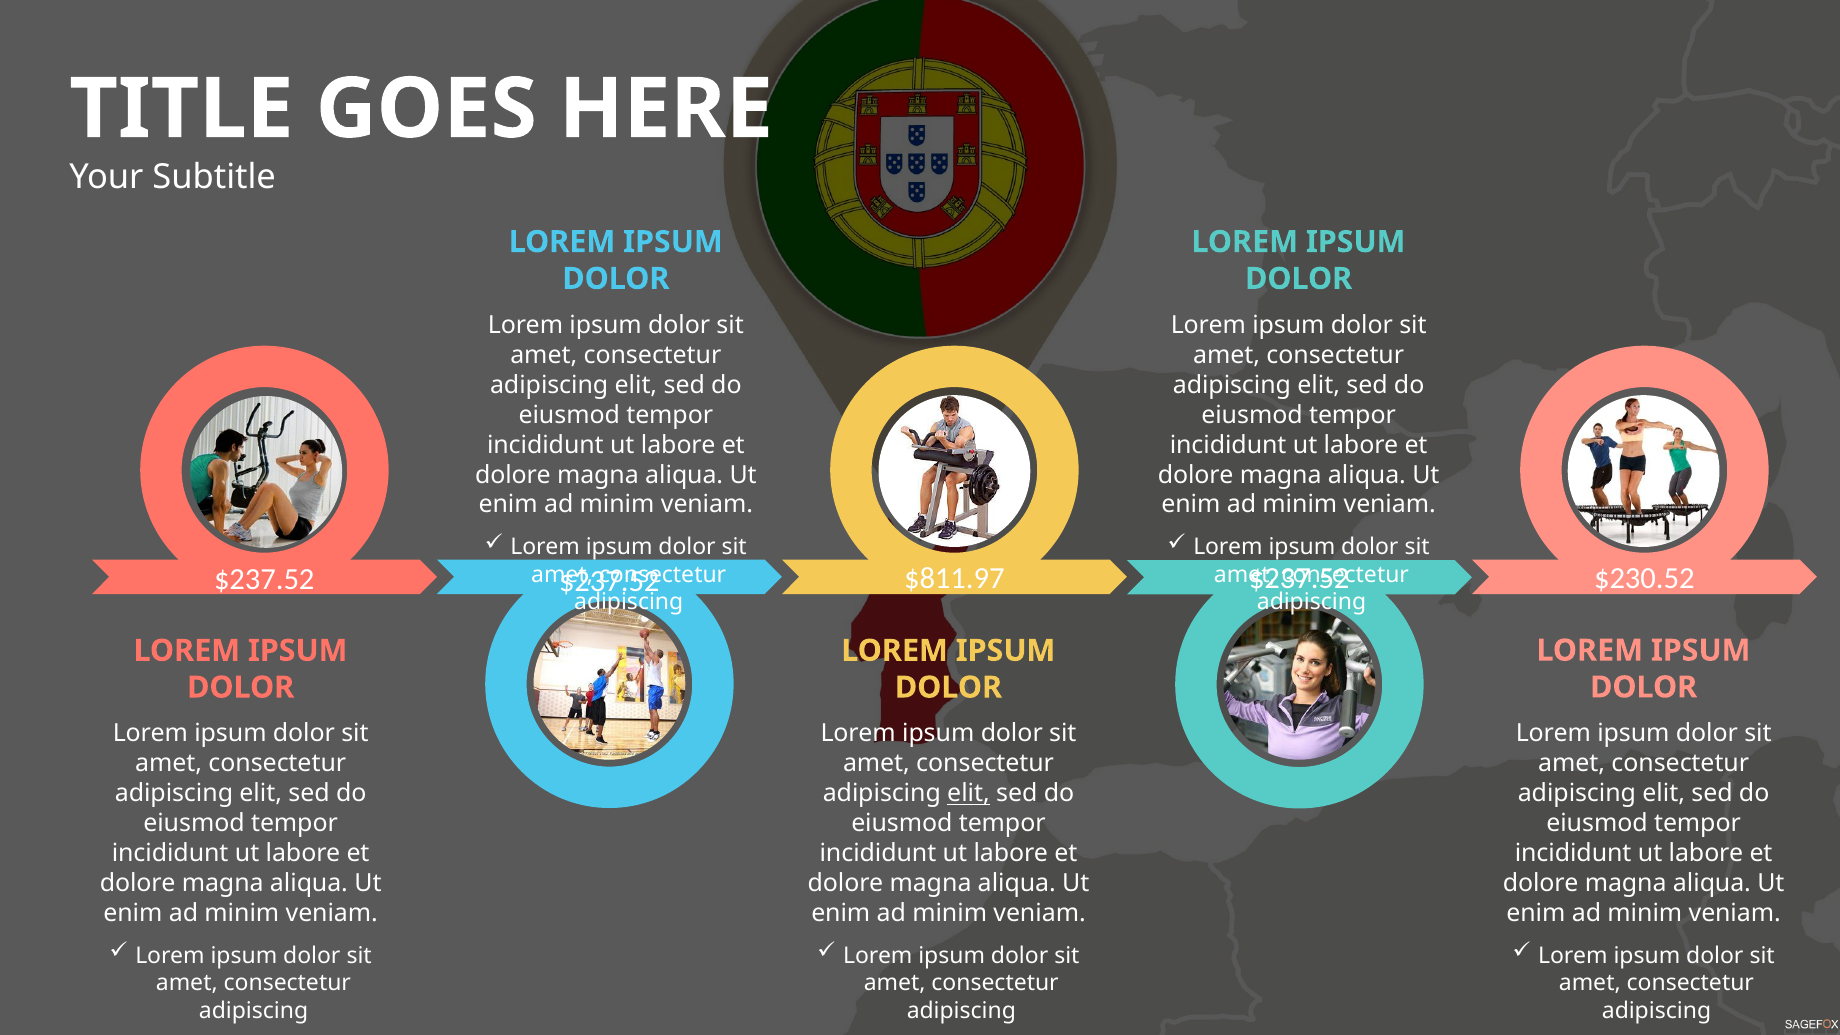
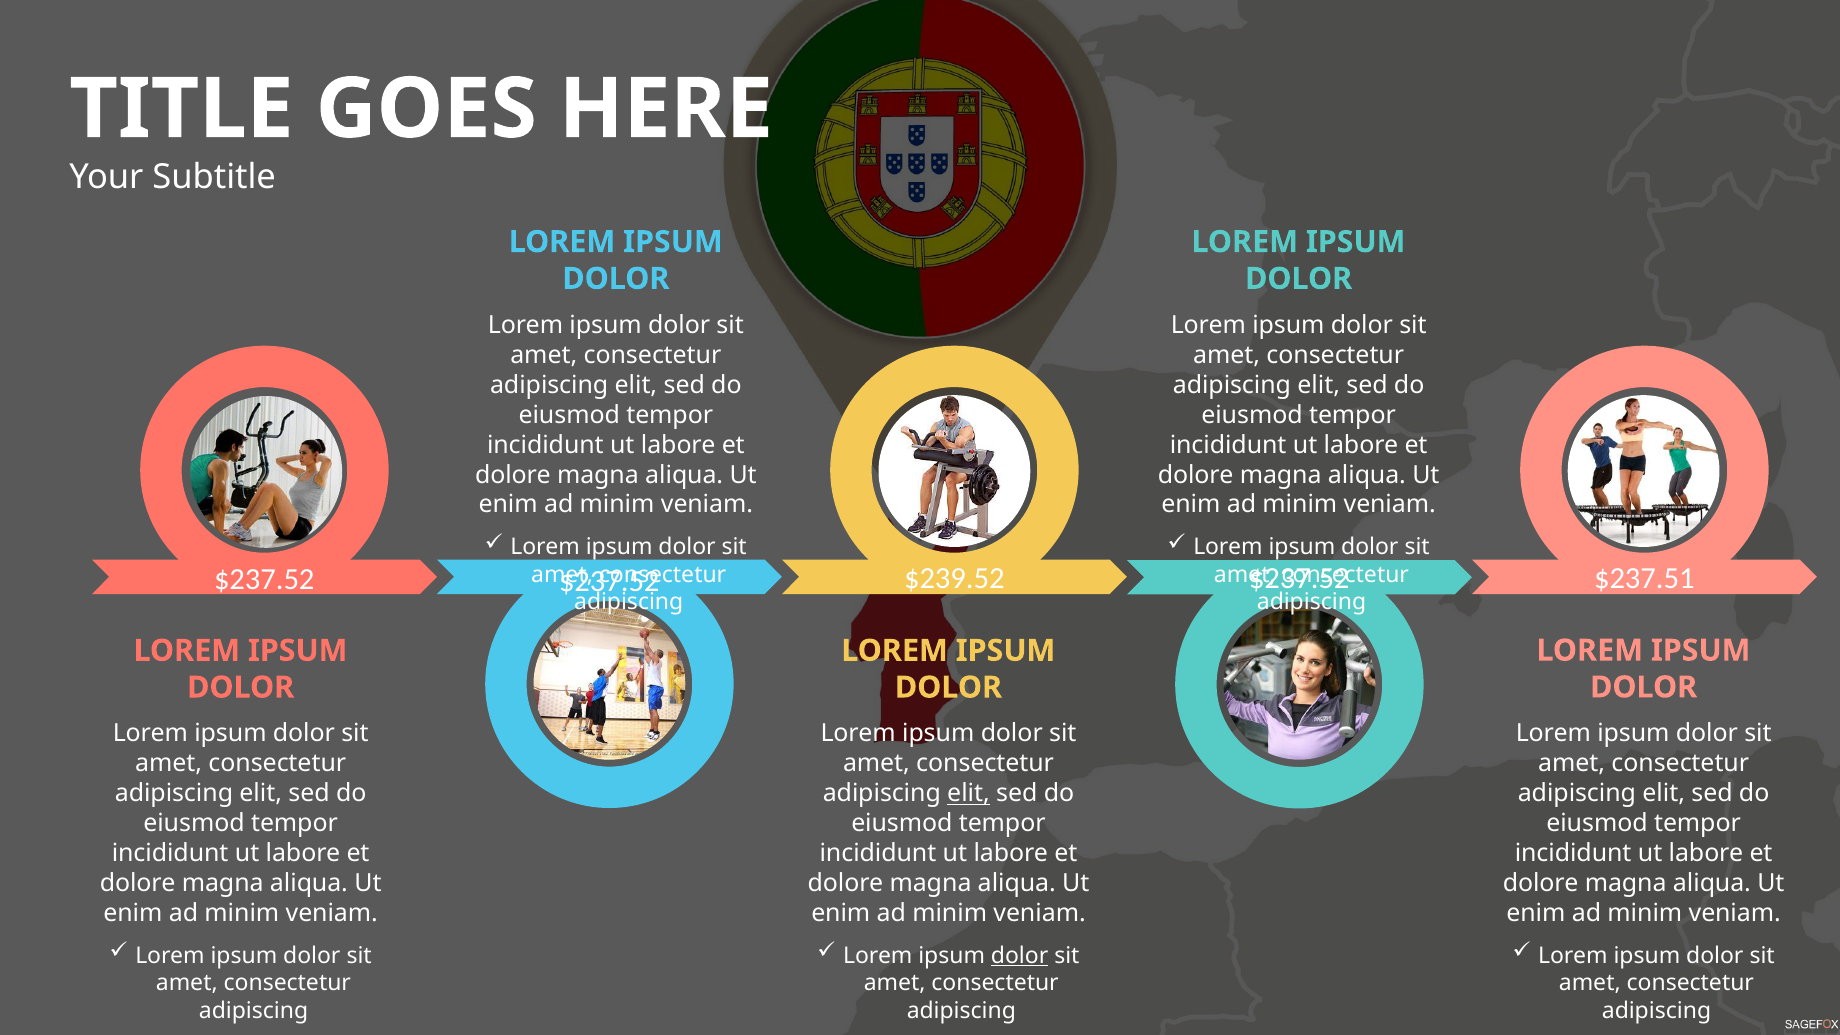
$811.97: $811.97 -> $239.52 (954, 579)
$230.52: $230.52 -> $237.51 (1644, 579)
dolor underline: none -> present (1020, 956)
